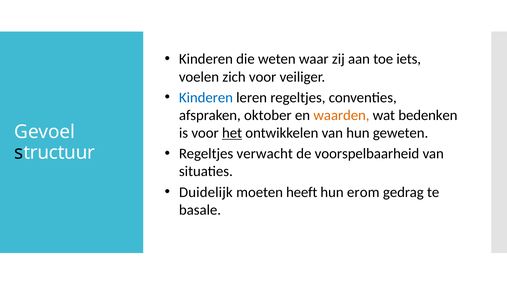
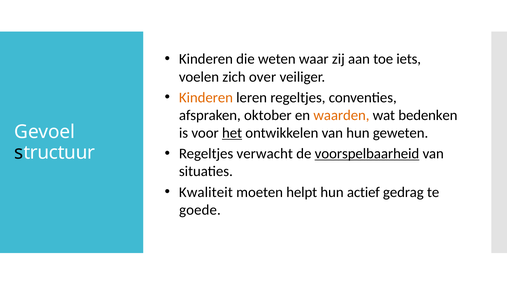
zich voor: voor -> over (263, 77)
Kinderen colour: blue -> orange (206, 98)
voorspelbaarheid underline: none -> present (367, 154)
Duidelijk: Duidelijk -> Kwaliteit (206, 192)
heeft: heeft -> helpt (302, 192)
erom: erom -> actief (363, 192)
basale: basale -> goede (200, 210)
